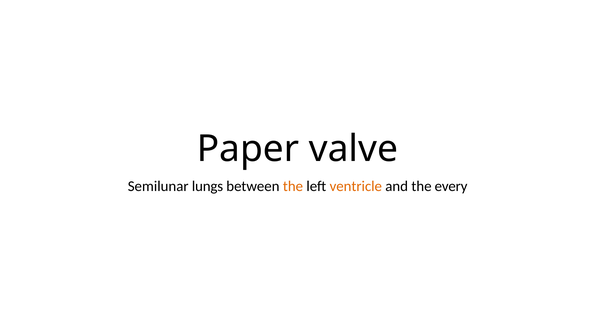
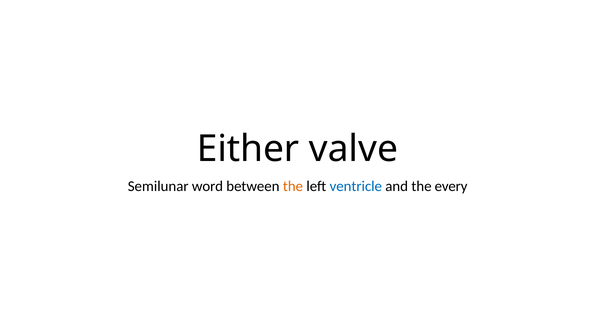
Paper: Paper -> Either (248, 149)
lungs: lungs -> word (207, 186)
ventricle colour: orange -> blue (356, 186)
